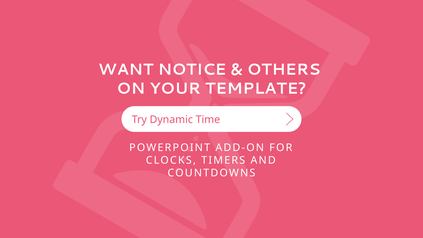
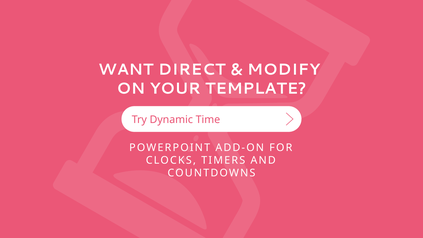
NOTICE: NOTICE -> DIRECT (192, 70)
OTHERS: OTHERS -> MODIFY (284, 70)
